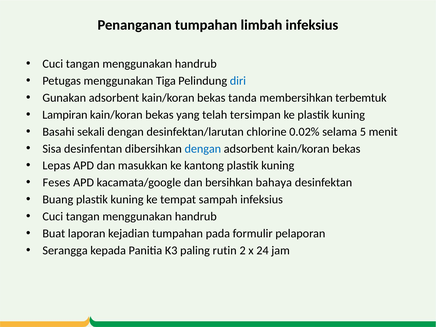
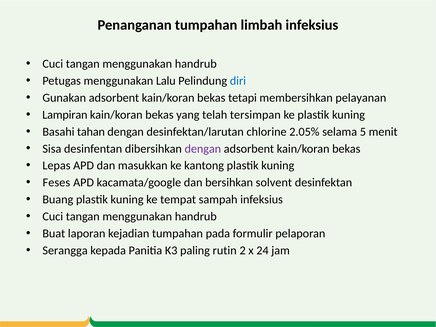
Tiga: Tiga -> Lalu (166, 81)
tanda: tanda -> tetapi (243, 98)
terbemtuk: terbemtuk -> pelayanan (361, 98)
sekali: sekali -> tahan (91, 132)
0.02%: 0.02% -> 2.05% (304, 132)
dengan colour: blue -> purple (203, 149)
bahaya: bahaya -> solvent (274, 183)
